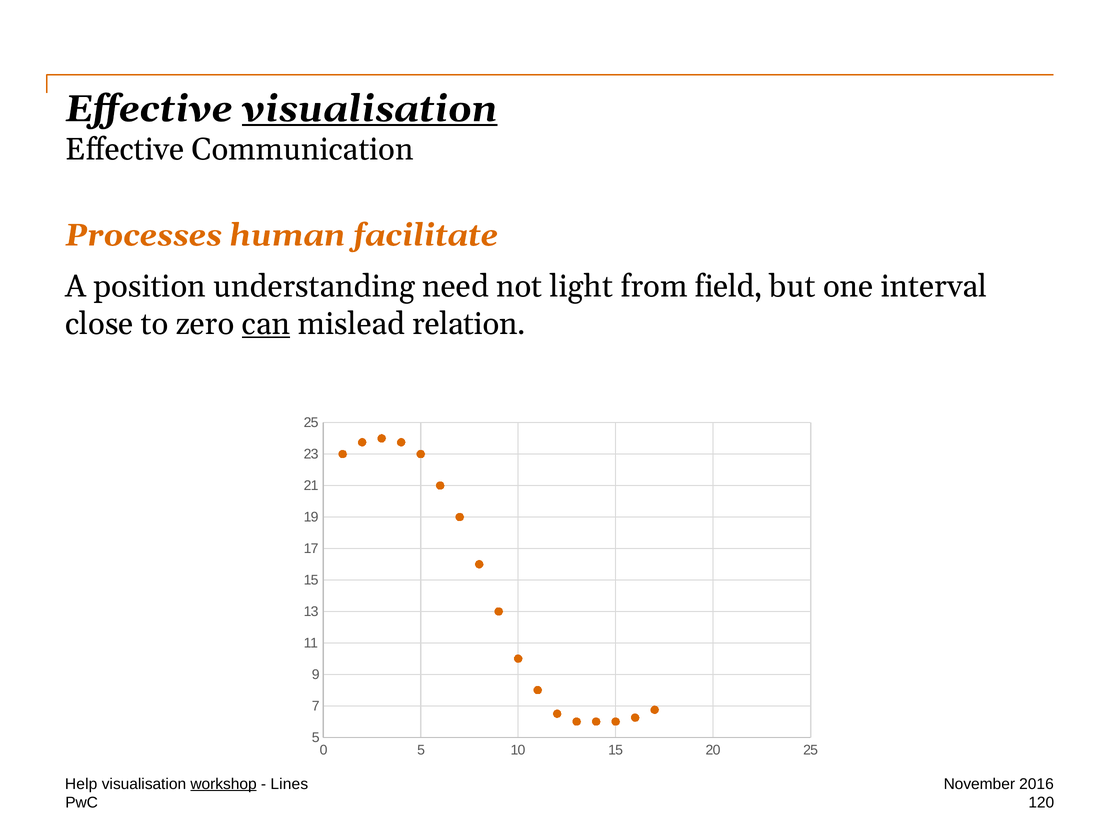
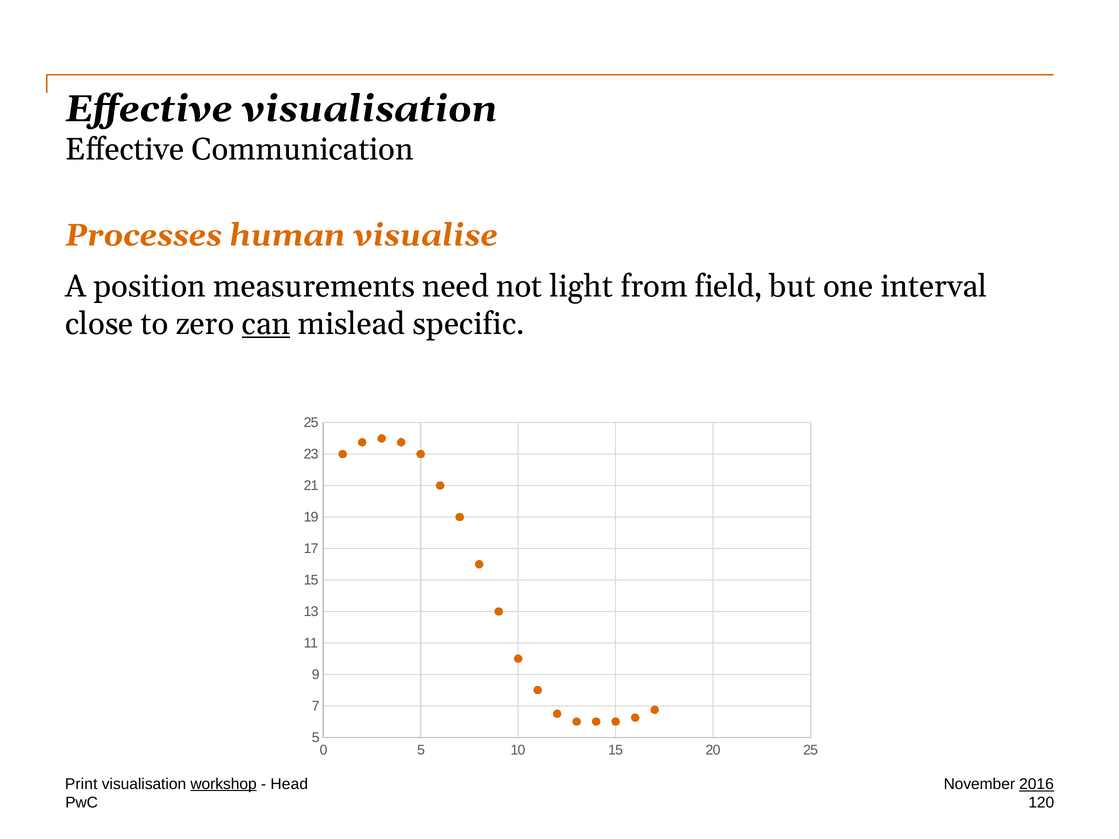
visualisation underline: present -> none (370, 109)
facilitate: facilitate -> visualise (426, 235)
understanding: understanding -> measurements (314, 287)
relation: relation -> specific (469, 324)
Help: Help -> Print (81, 784)
Lines: Lines -> Head (289, 784)
2016 underline: none -> present (1037, 784)
